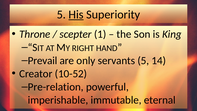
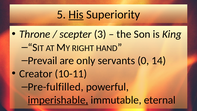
1: 1 -> 3 (100, 34)
servants 5: 5 -> 0 (143, 60)
10-52: 10-52 -> 10-11 (71, 74)
Pre-relation: Pre-relation -> Pre-fulfilled (56, 87)
imperishable underline: none -> present (58, 100)
